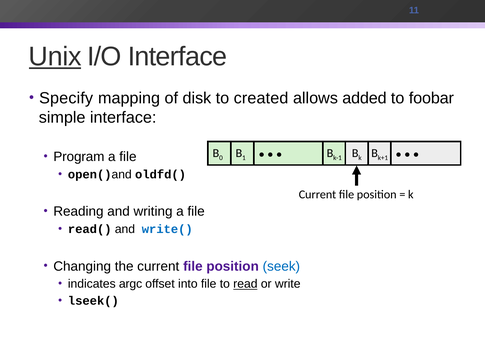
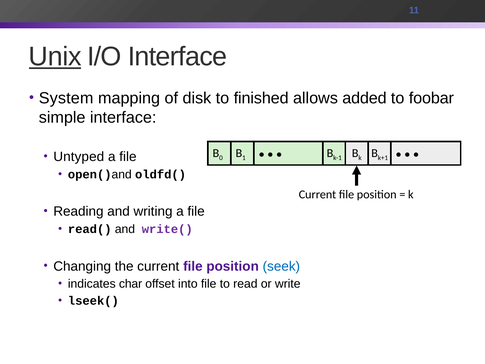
Specify: Specify -> System (66, 98)
created: created -> finished (261, 98)
Program: Program -> Untyped (79, 157)
write( colour: blue -> purple (167, 229)
argc: argc -> char (131, 284)
read underline: present -> none (245, 284)
